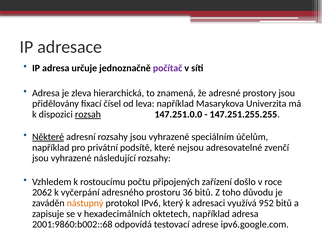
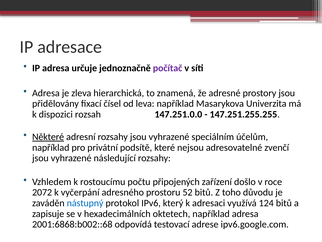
rozsah underline: present -> none (88, 114)
2062: 2062 -> 2072 (42, 192)
36: 36 -> 52 (188, 192)
nástupný colour: orange -> blue (85, 203)
952: 952 -> 124 (266, 203)
2001:9860:b002::68: 2001:9860:b002::68 -> 2001:6868:b002::68 (72, 224)
